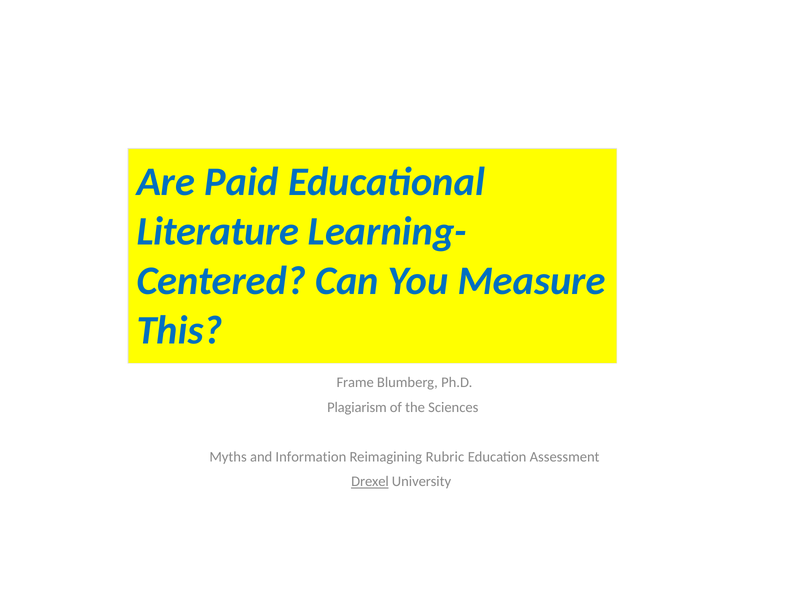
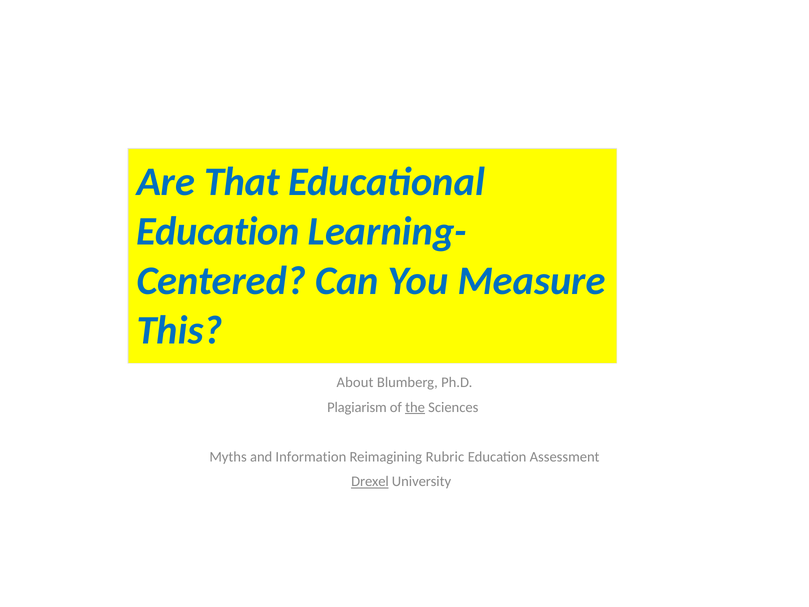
Paid: Paid -> That (242, 182)
Literature: Literature -> Education (218, 231)
Frame: Frame -> About (355, 382)
the underline: none -> present (415, 407)
